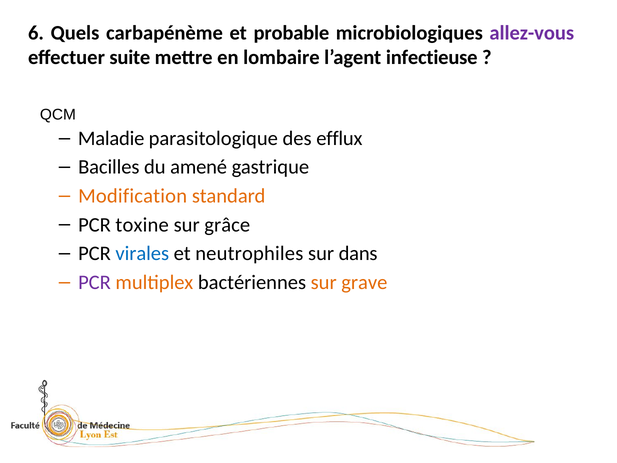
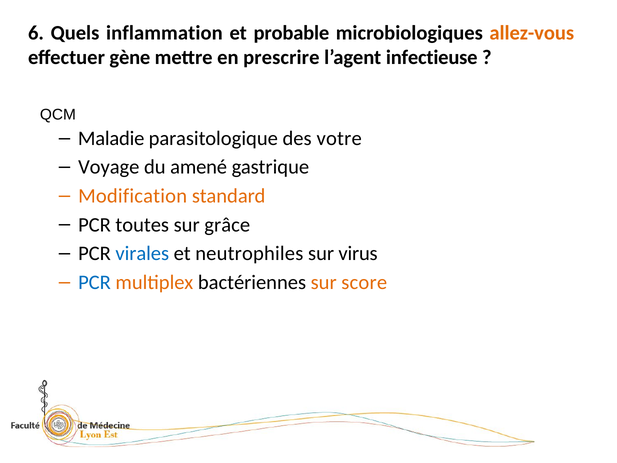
carbapénème: carbapénème -> inflammation (164, 33)
allez-vous colour: purple -> orange (532, 33)
suite: suite -> gène (130, 57)
lombaire: lombaire -> prescrire (281, 57)
efflux: efflux -> votre (339, 138)
Bacilles: Bacilles -> Voyage (109, 167)
toxine: toxine -> toutes (142, 225)
dans: dans -> virus (358, 253)
PCR colour: purple -> blue (94, 282)
grave: grave -> score (364, 282)
